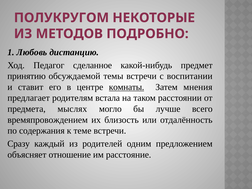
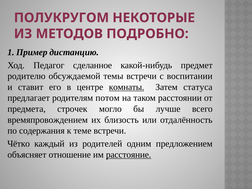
Любовь: Любовь -> Пример (32, 52)
принятию: принятию -> родителю (26, 76)
мнения: мнения -> статуса (198, 87)
встала: встала -> потом (108, 98)
мыслях: мыслях -> строчек (72, 109)
Сразу: Сразу -> Чётко (19, 144)
расстояние underline: none -> present (129, 155)
